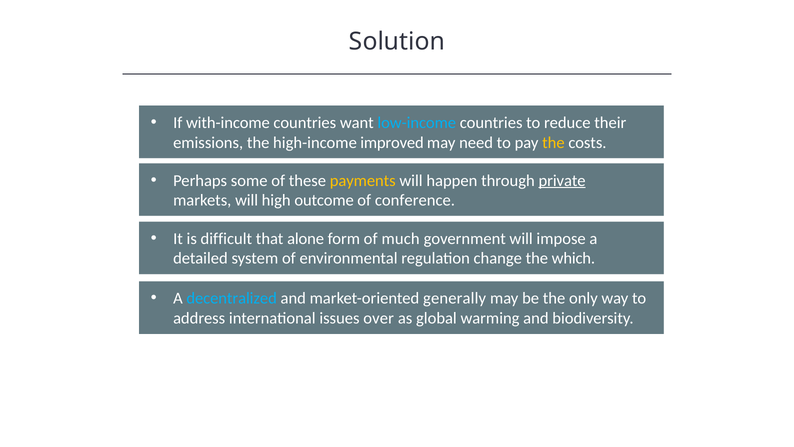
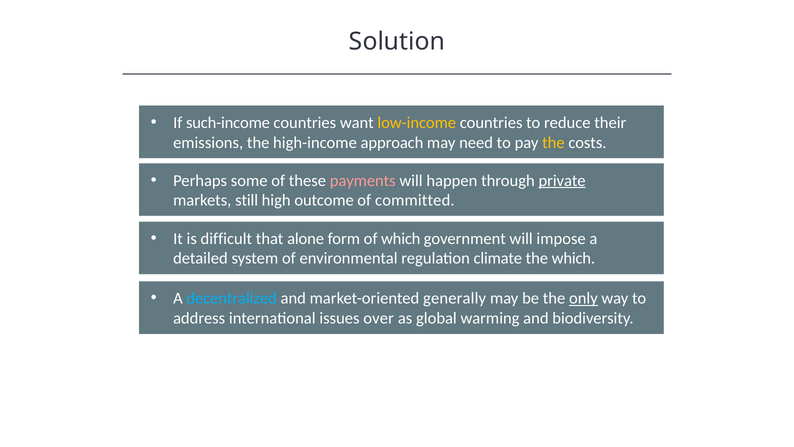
with-income: with-income -> such-income (228, 123)
low-income colour: light blue -> yellow (417, 123)
improved: improved -> approach (392, 143)
payments colour: yellow -> pink (363, 180)
markets will: will -> still (247, 200)
conference: conference -> committed (415, 200)
of much: much -> which (401, 238)
change: change -> climate (498, 258)
only underline: none -> present (583, 298)
